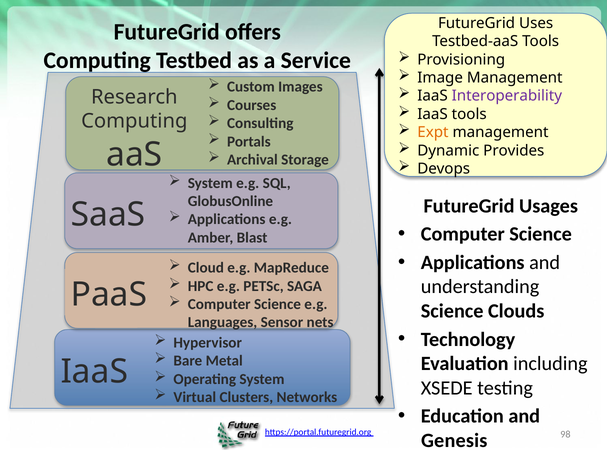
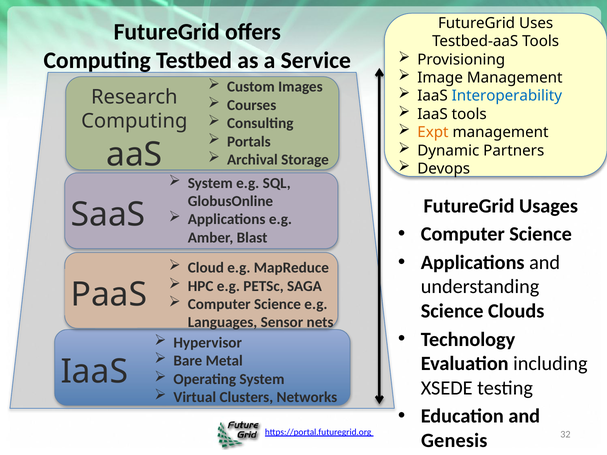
Interoperability colour: purple -> blue (507, 96)
Provides: Provides -> Partners (514, 151)
98: 98 -> 32 (565, 435)
